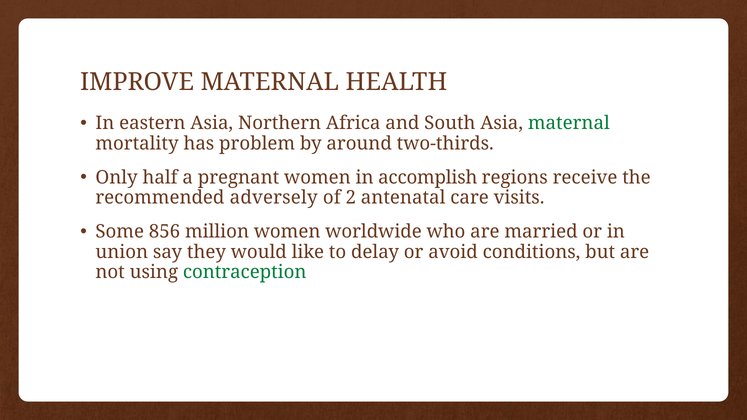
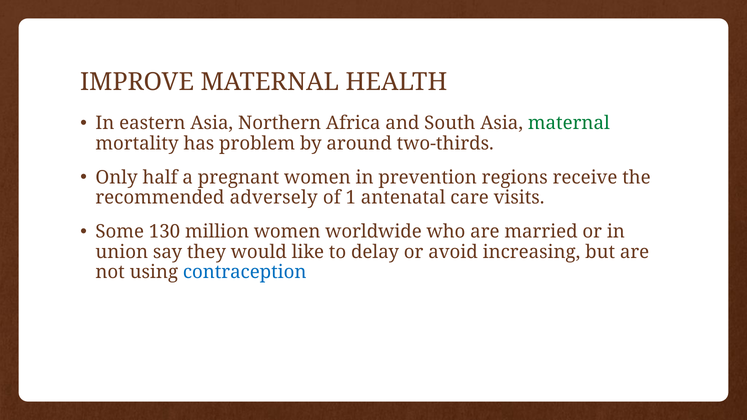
accomplish: accomplish -> prevention (428, 178)
2: 2 -> 1 (351, 198)
856: 856 -> 130 (165, 232)
conditions: conditions -> increasing (531, 252)
contraception colour: green -> blue (245, 272)
